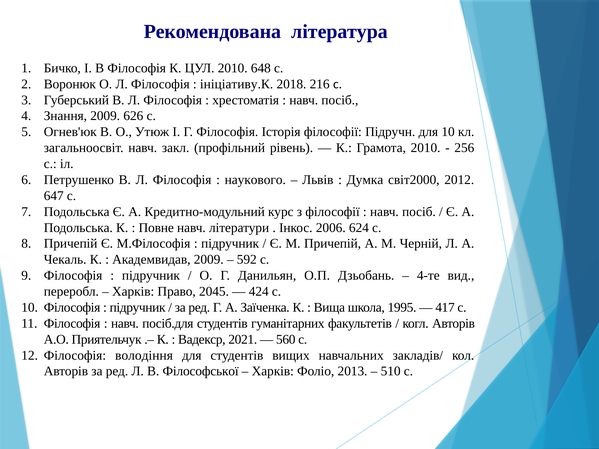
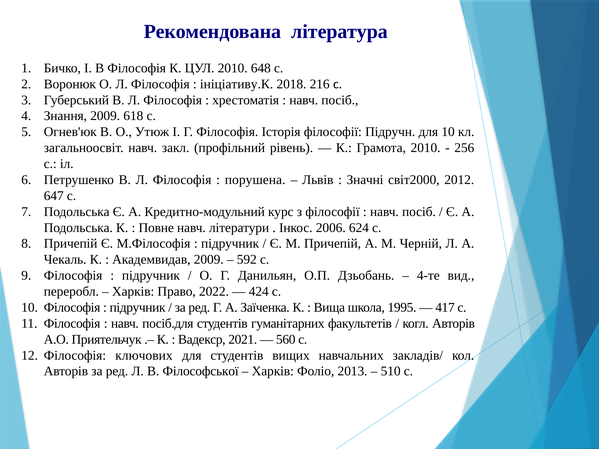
626: 626 -> 618 (133, 116)
наукового: наукового -> порушена (255, 180)
Думка: Думка -> Значні (365, 180)
2045: 2045 -> 2022 (214, 292)
володіння: володіння -> ключових (144, 355)
